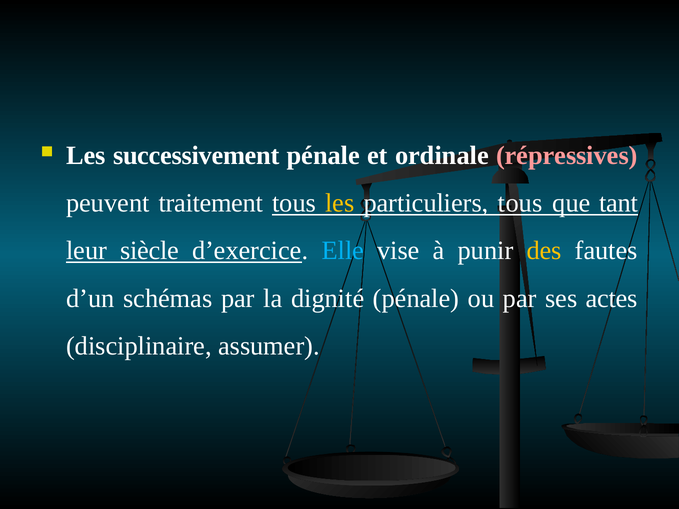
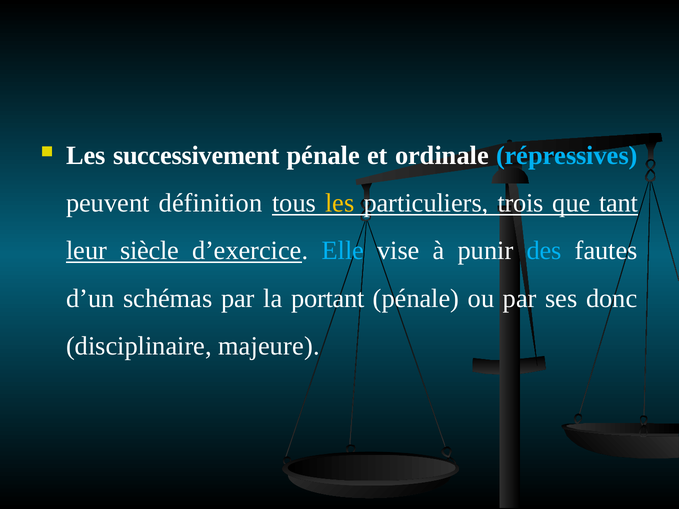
répressives colour: pink -> light blue (567, 156)
traitement: traitement -> définition (211, 203)
particuliers tous: tous -> trois (521, 203)
des colour: yellow -> light blue (544, 251)
dignité: dignité -> portant (328, 298)
actes: actes -> donc (612, 298)
assumer: assumer -> majeure (269, 346)
